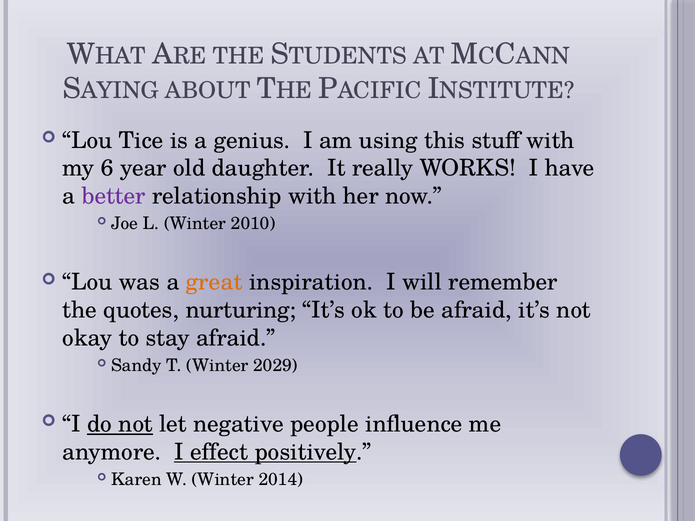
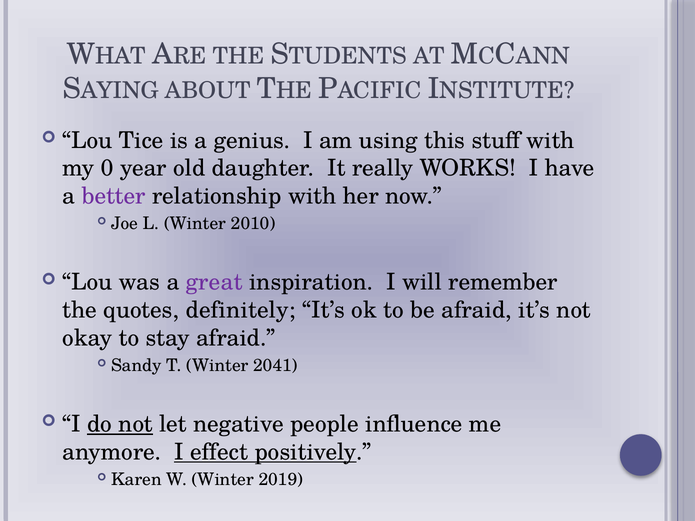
6: 6 -> 0 (107, 168)
great colour: orange -> purple (214, 282)
nurturing: nurturing -> definitely (241, 310)
2029: 2029 -> 2041 (275, 365)
2014: 2014 -> 2019 (281, 480)
